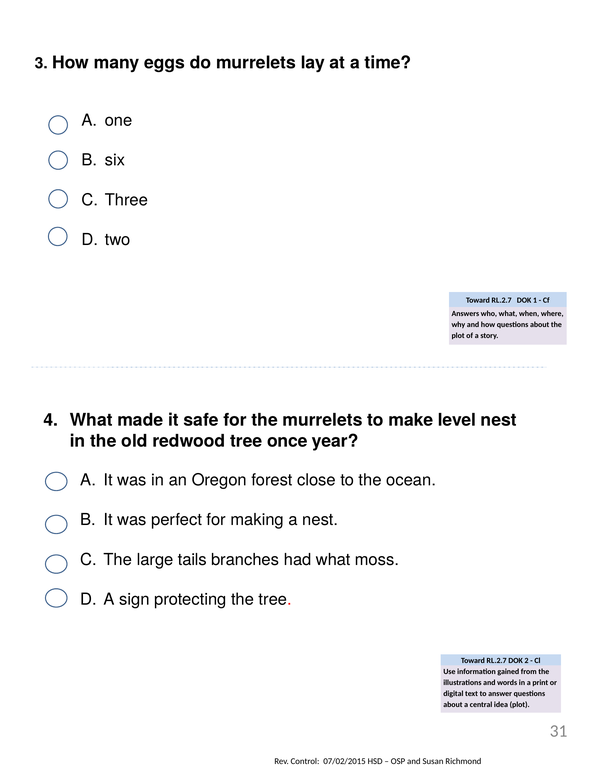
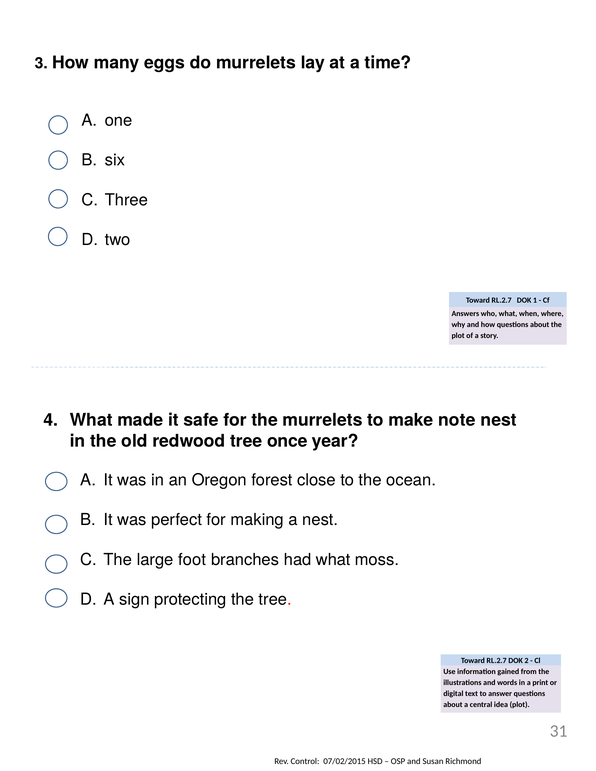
level: level -> note (457, 420)
tails: tails -> foot (192, 560)
